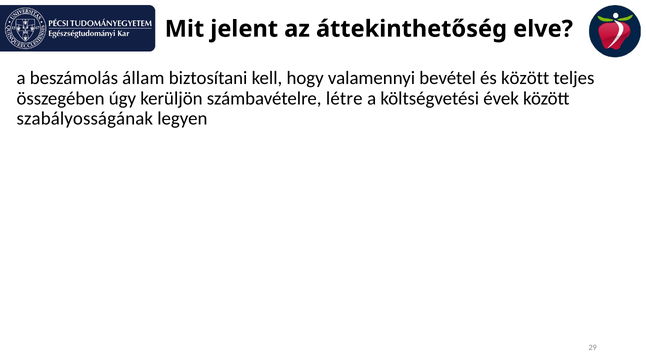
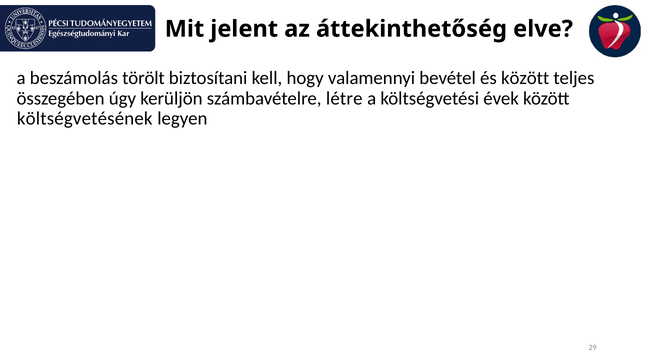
állam: állam -> törölt (143, 78)
szabályosságának: szabályosságának -> költségvetésének (85, 118)
